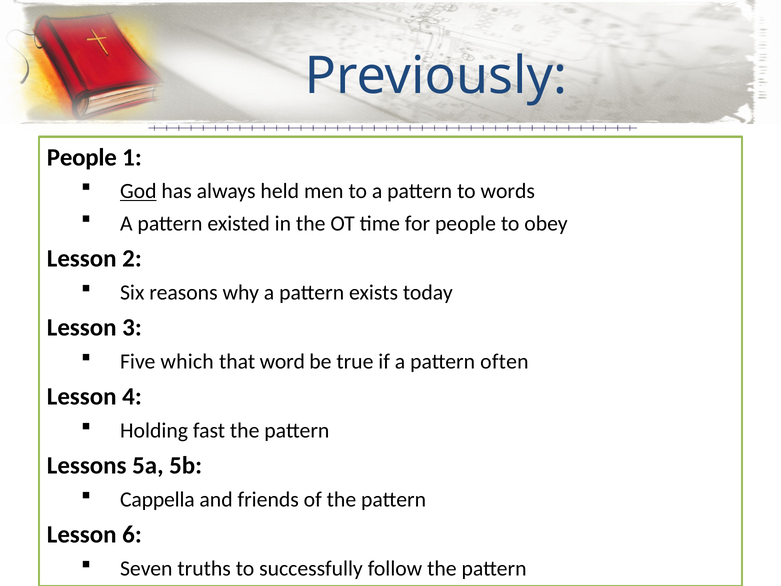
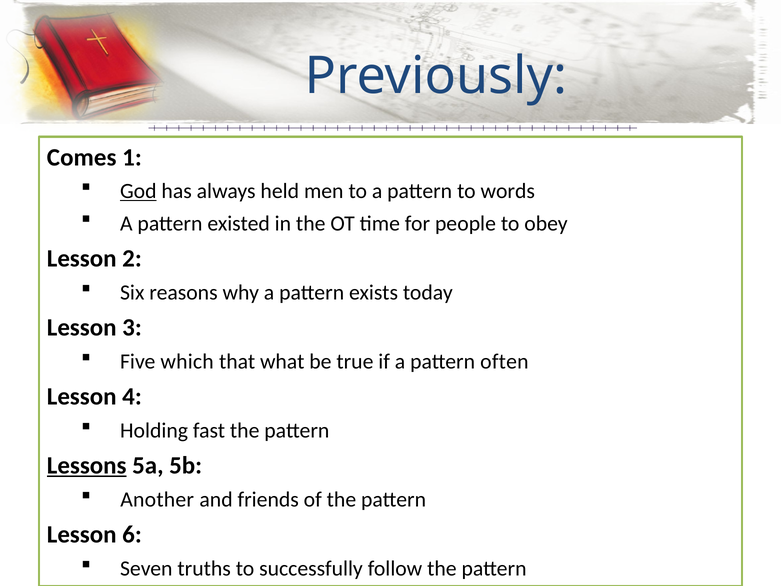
People: People -> Comes (82, 157)
word: word -> what (282, 361)
Lessons underline: none -> present (87, 465)
Cappella: Cappella -> Another (157, 499)
